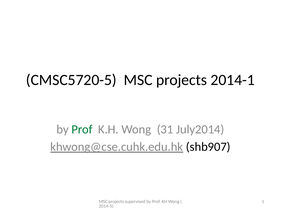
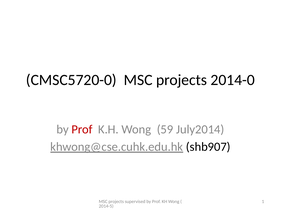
CMSC5720-5: CMSC5720-5 -> CMSC5720-0 (71, 80)
2014-1: 2014-1 -> 2014-0 (233, 80)
Prof colour: green -> red (82, 129)
31: 31 -> 59 (165, 129)
